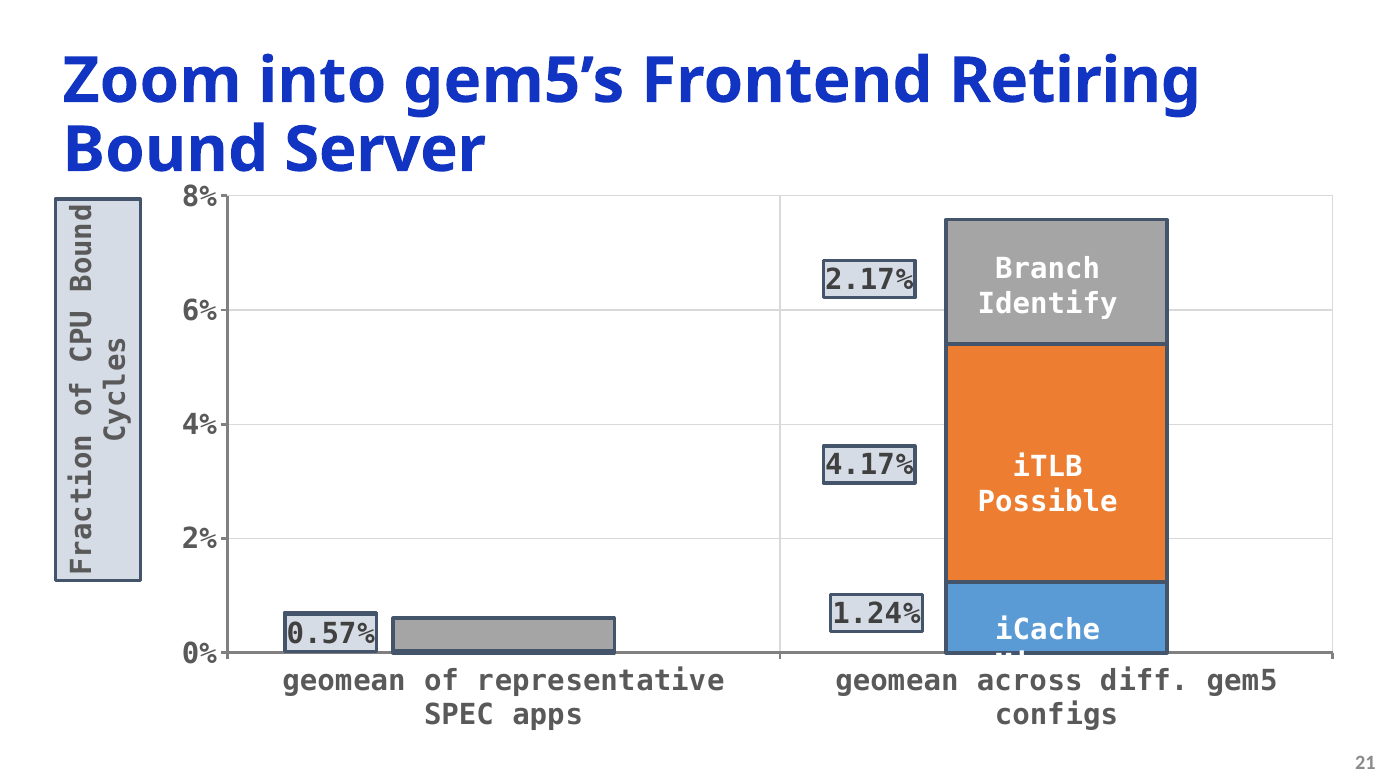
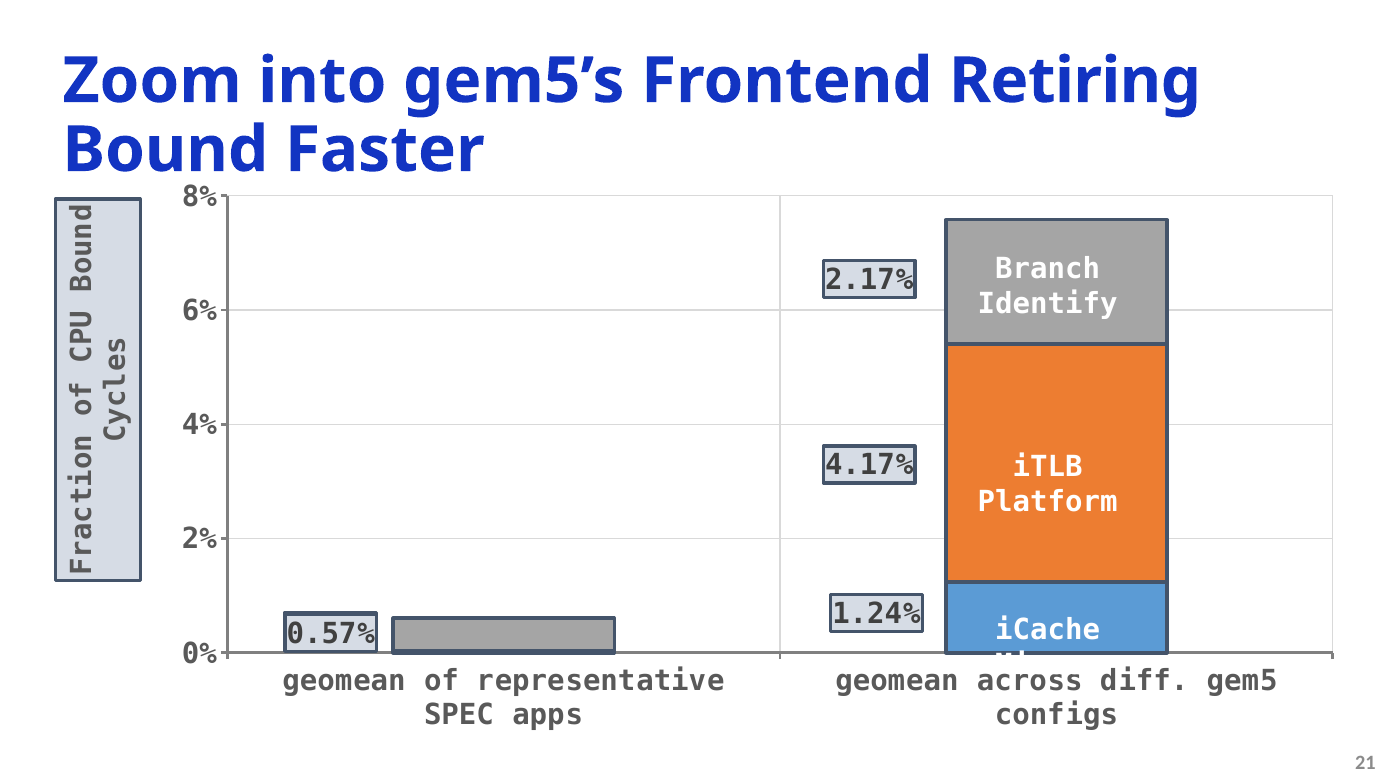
Server: Server -> Faster (385, 150)
Possible: Possible -> Platform (1048, 502)
